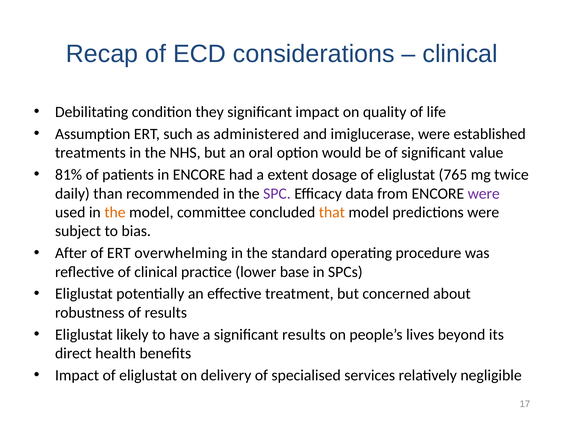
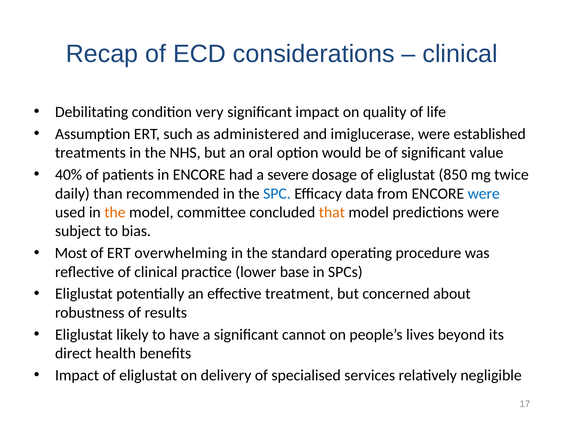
they: they -> very (210, 112)
81%: 81% -> 40% (69, 175)
extent: extent -> severe (288, 175)
765: 765 -> 850 (453, 175)
SPC colour: purple -> blue (277, 194)
were colour: purple -> blue (484, 194)
After: After -> Most (71, 253)
significant results: results -> cannot (304, 335)
